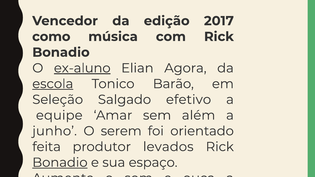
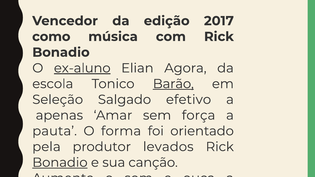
escola underline: present -> none (53, 84)
Barão underline: none -> present (173, 84)
equipe: equipe -> apenas (59, 115)
além: além -> força (199, 115)
junho: junho -> pauta (55, 131)
serem: serem -> forma (121, 131)
feita: feita -> pela (46, 147)
espaço: espaço -> canção (153, 163)
